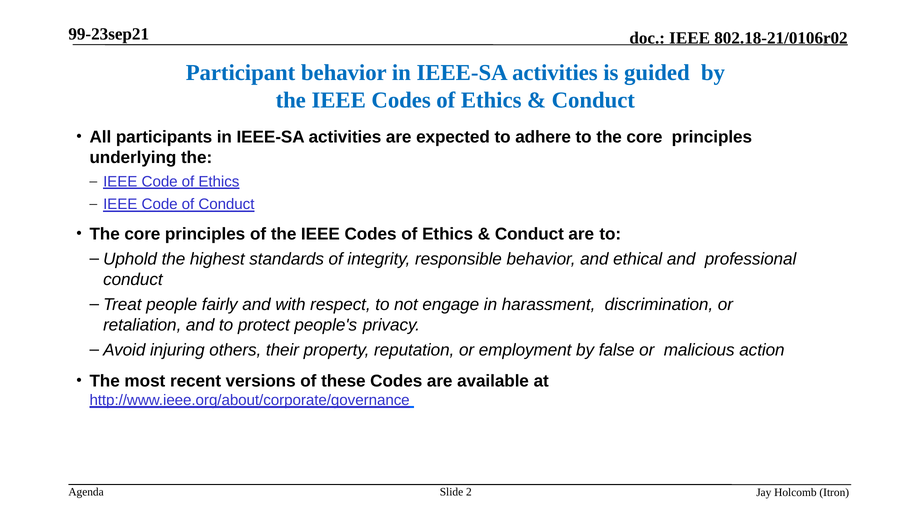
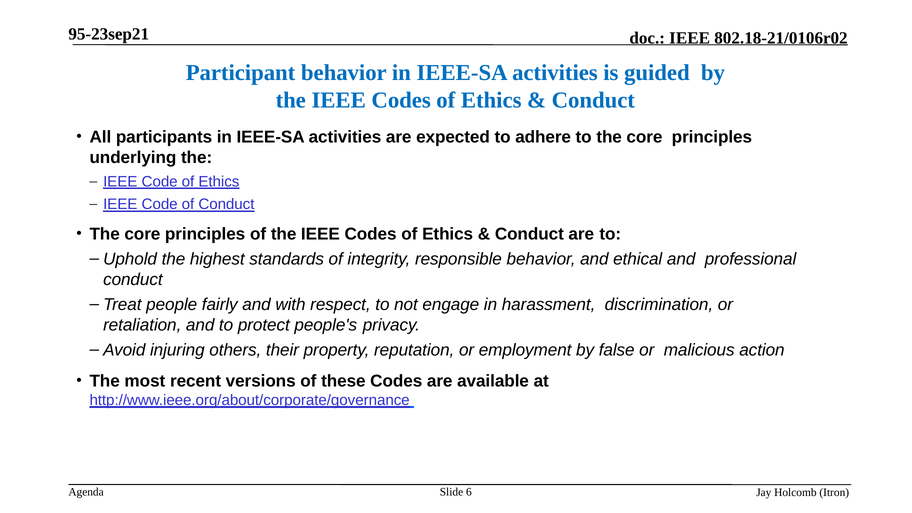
99-23sep21: 99-23sep21 -> 95-23sep21 (109, 34)
2: 2 -> 6 (469, 492)
